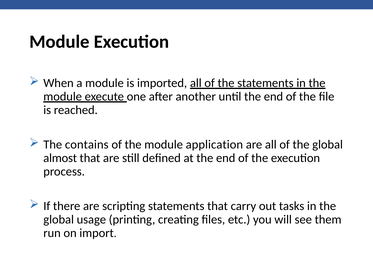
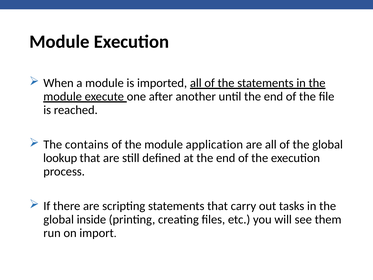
almost: almost -> lookup (60, 158)
usage: usage -> inside (91, 219)
